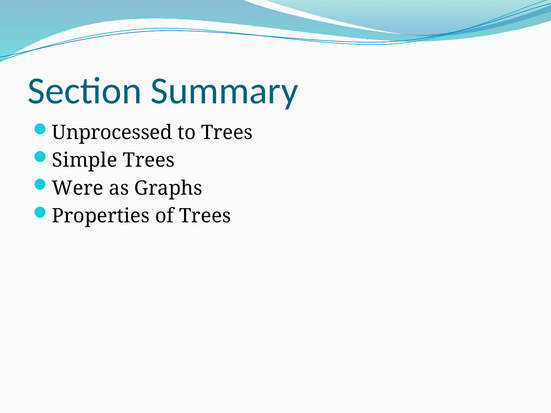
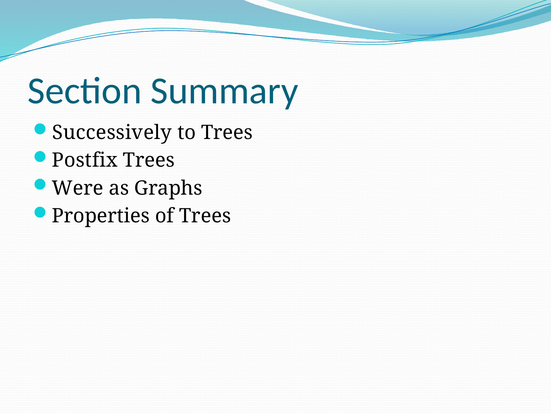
Unprocessed: Unprocessed -> Successively (112, 133)
Simple: Simple -> Postfix (85, 160)
